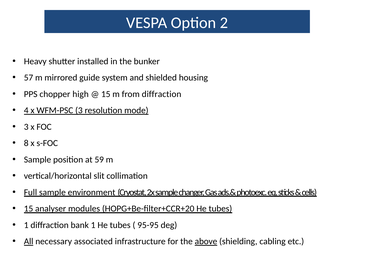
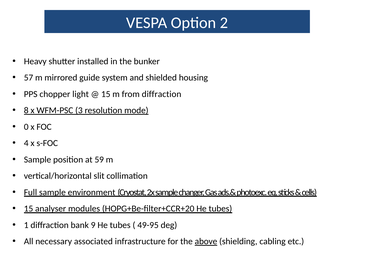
high: high -> light (81, 94)
4: 4 -> 8 (26, 111)
3: 3 -> 0 (26, 127)
8: 8 -> 4 (26, 144)
bank 1: 1 -> 9 (93, 226)
95-95: 95-95 -> 49-95 (148, 226)
All underline: present -> none (29, 242)
